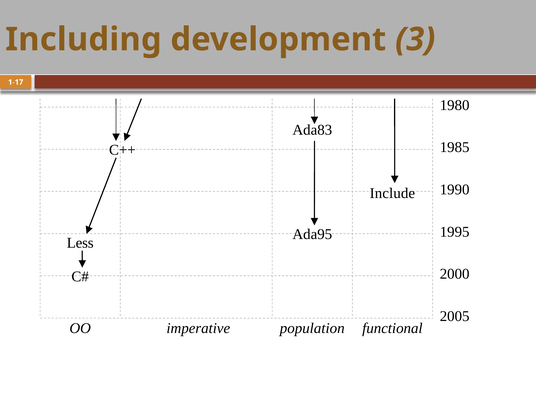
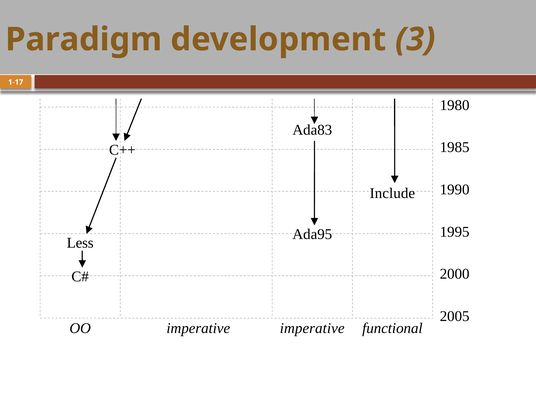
Including: Including -> Paradigm (84, 39)
imperative population: population -> imperative (312, 328)
